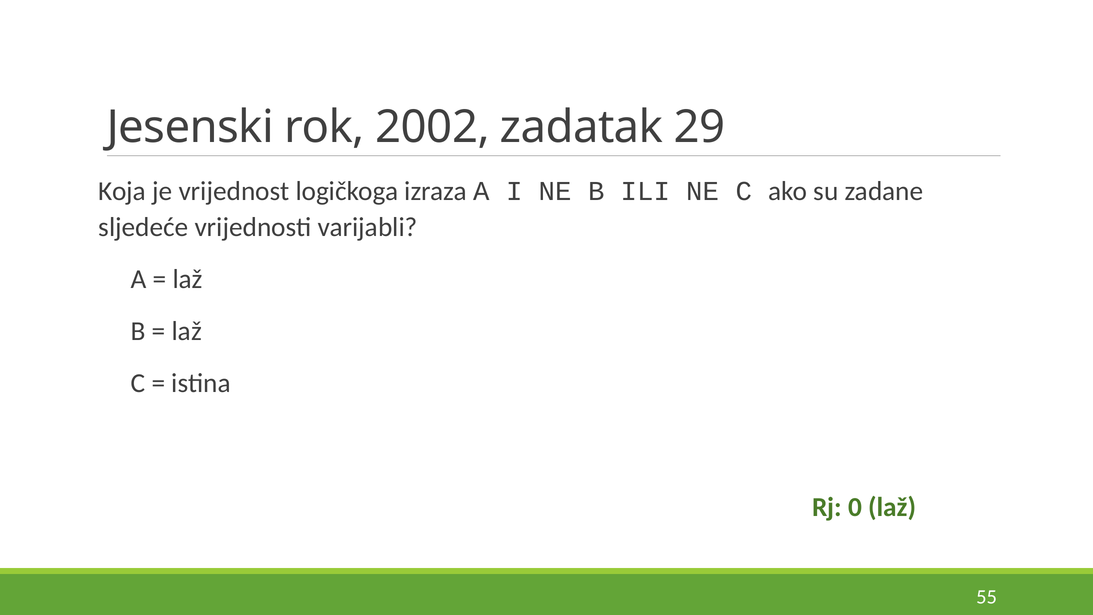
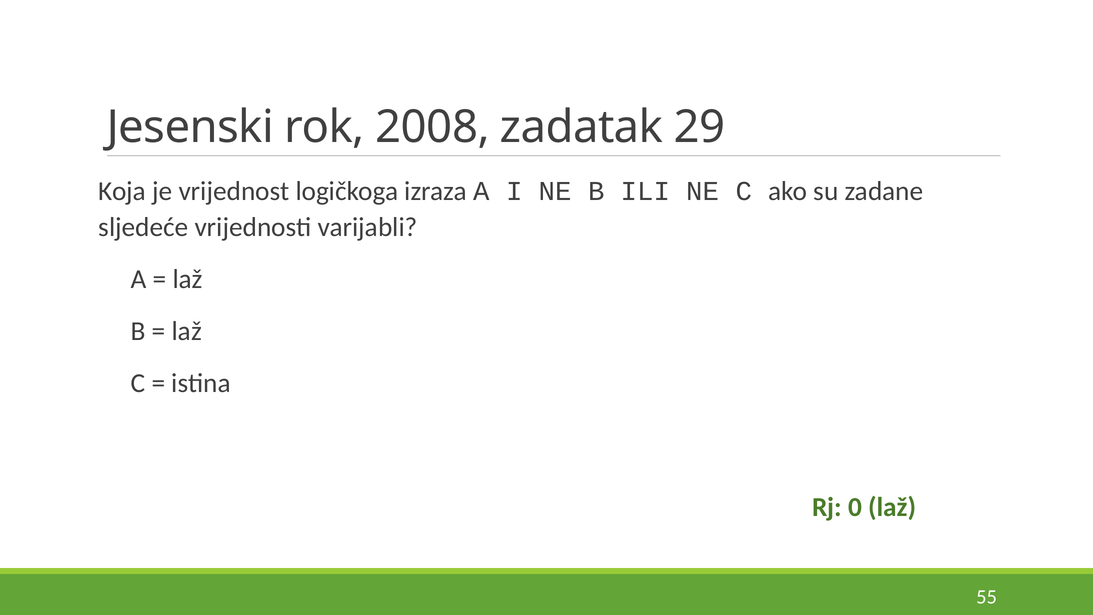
2002: 2002 -> 2008 (433, 127)
